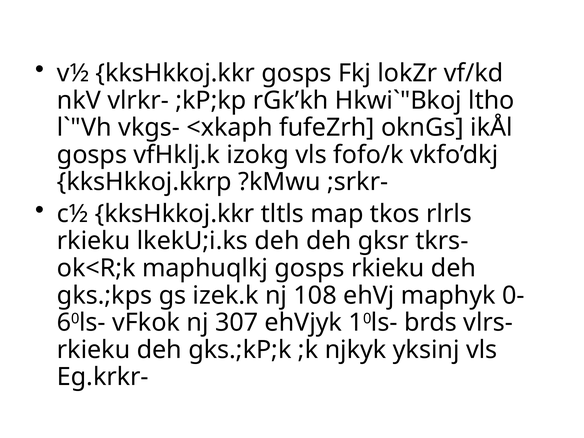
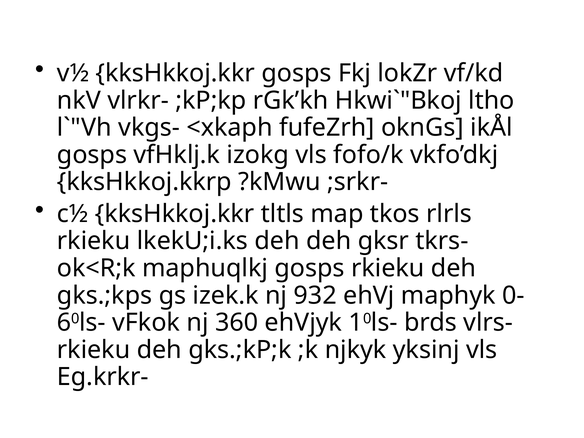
108: 108 -> 932 (315, 295)
307: 307 -> 360 (237, 323)
